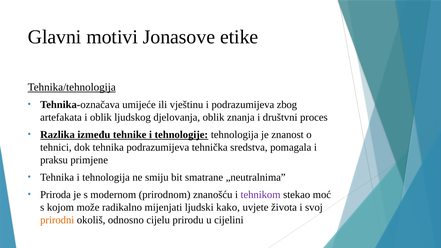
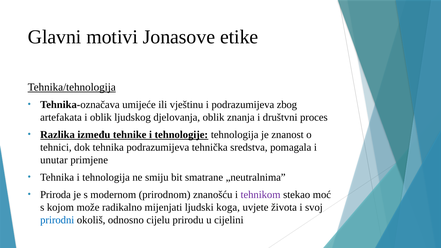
praksu: praksu -> unutar (54, 160)
kako: kako -> koga (228, 207)
prirodni colour: orange -> blue (57, 220)
